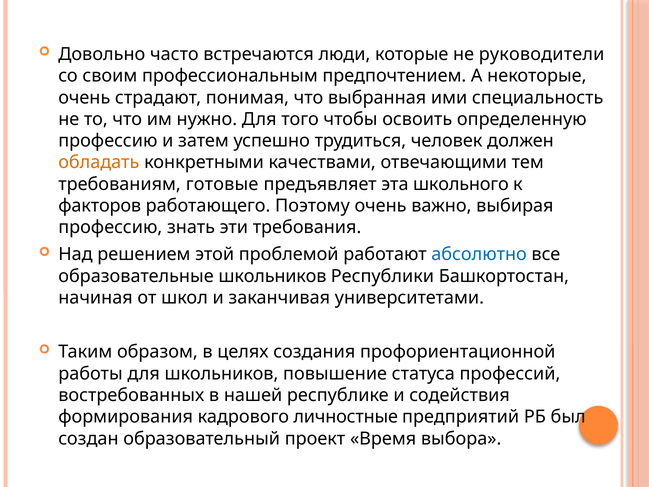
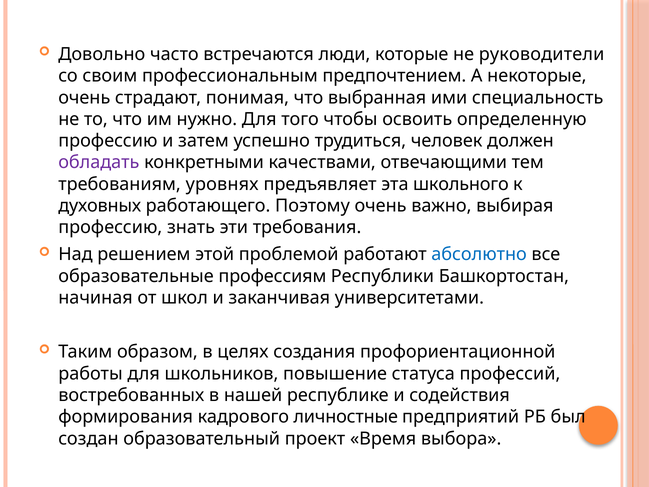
обладать colour: orange -> purple (99, 162)
готовые: готовые -> уровнях (222, 184)
факторов: факторов -> духовных (100, 206)
образовательные школьников: школьников -> профессиям (272, 276)
